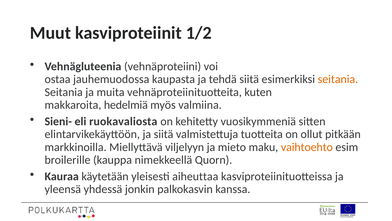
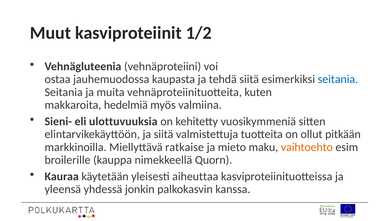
seitania colour: orange -> blue (338, 79)
ruokavaliosta: ruokavaliosta -> ulottuvuuksia (123, 121)
viljelyyn: viljelyyn -> ratkaise (185, 147)
